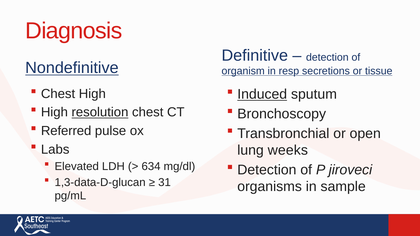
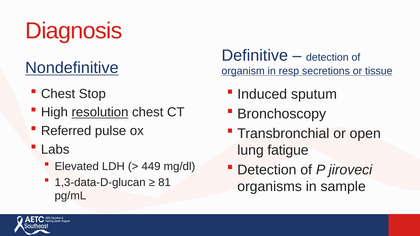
Chest High: High -> Stop (92, 94)
Induced underline: present -> none (262, 94)
weeks: weeks -> fatigue (288, 150)
634: 634 -> 449 (151, 166)
31: 31 -> 81 (165, 182)
